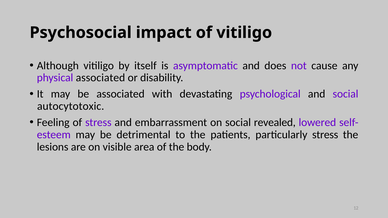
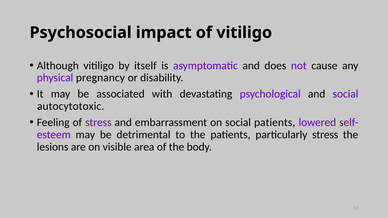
physical associated: associated -> pregnancy (100, 78)
social revealed: revealed -> patients (275, 123)
